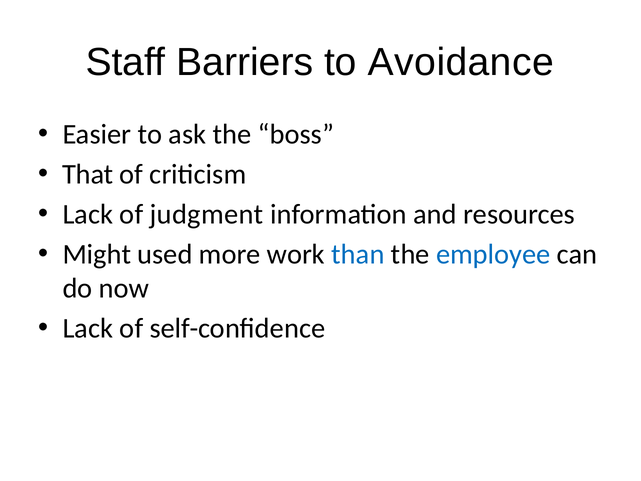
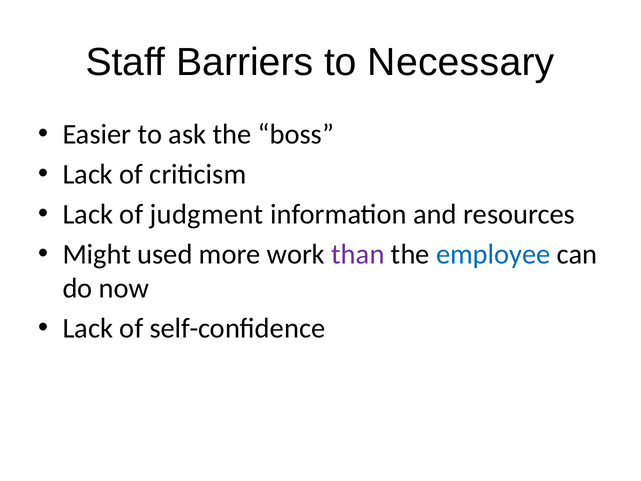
Avoidance: Avoidance -> Necessary (461, 62)
That: That -> Lack (88, 174)
than colour: blue -> purple (358, 254)
